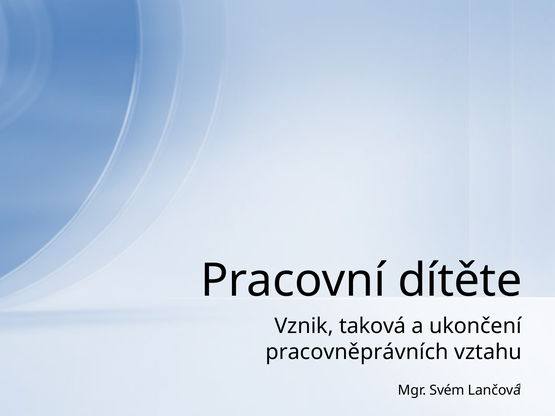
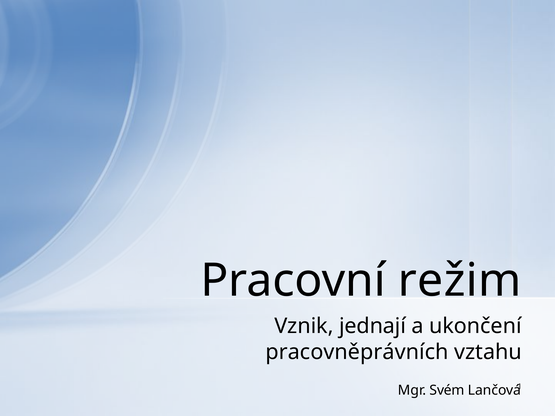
dítěte: dítěte -> režim (460, 281)
taková: taková -> jednají (373, 326)
